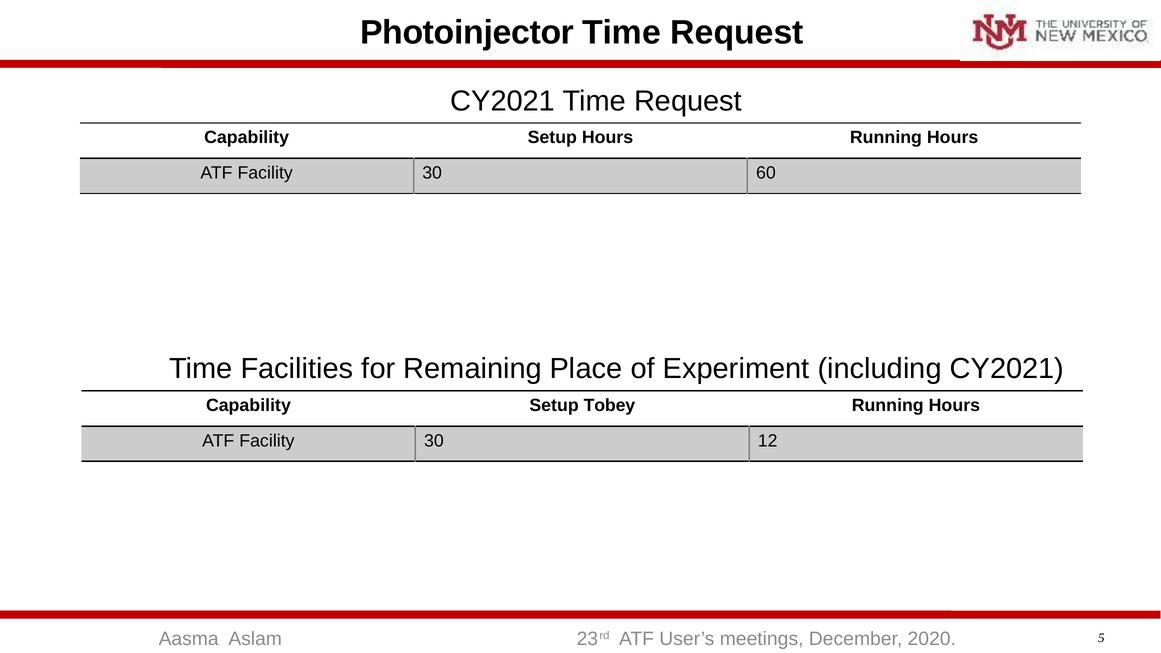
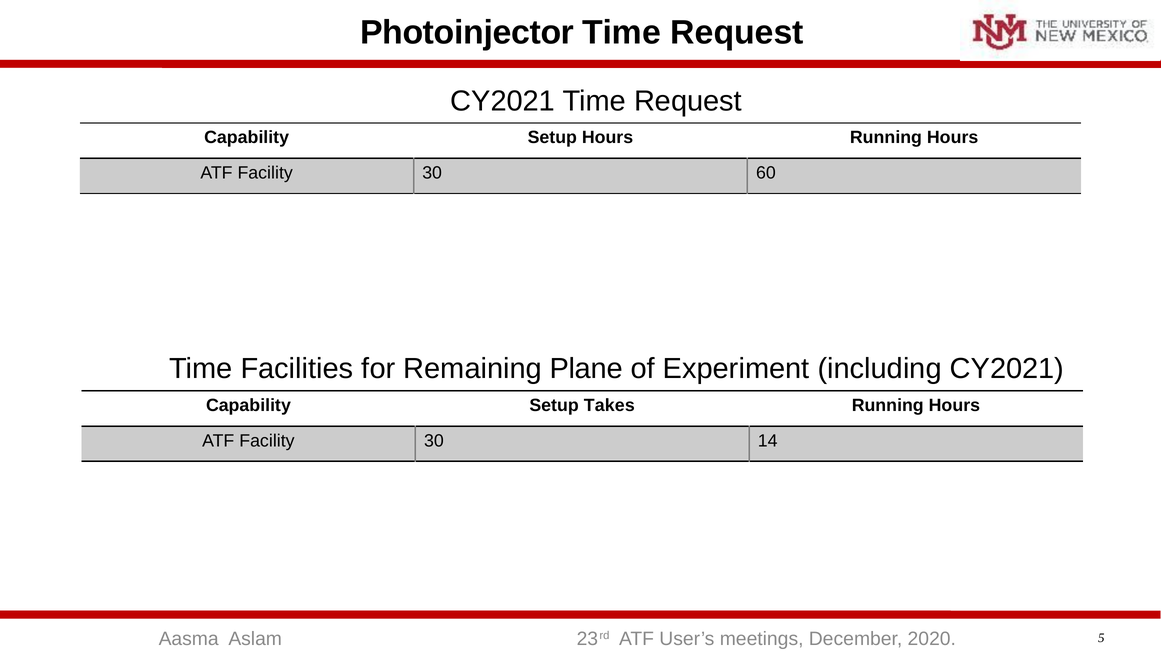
Place: Place -> Plane (586, 369)
Tobey: Tobey -> Takes (609, 405)
12: 12 -> 14 (768, 441)
